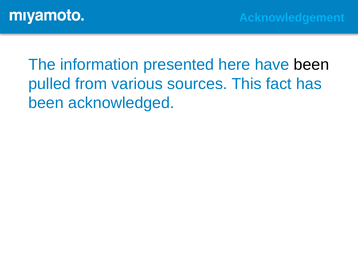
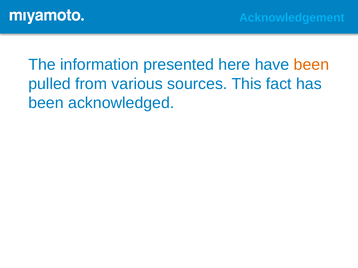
been colour: black -> orange (311, 65)
